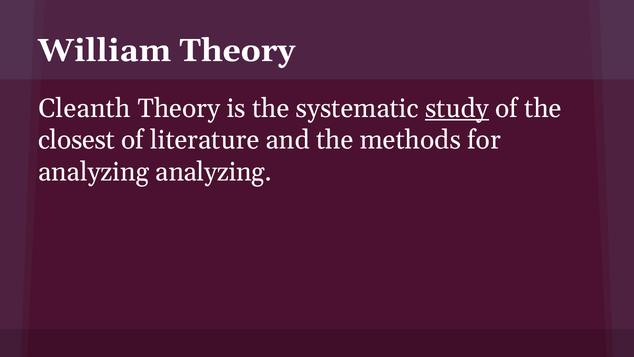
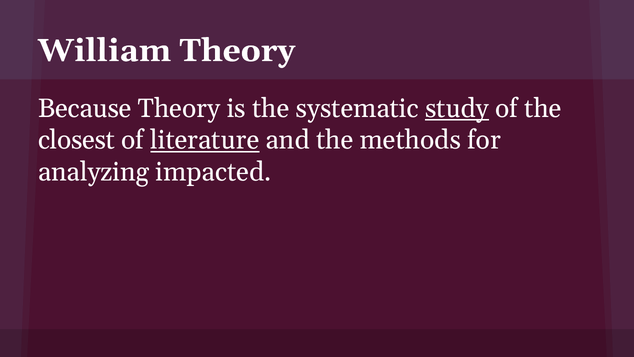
Cleanth: Cleanth -> Because (85, 108)
literature underline: none -> present (205, 140)
analyzing analyzing: analyzing -> impacted (213, 172)
